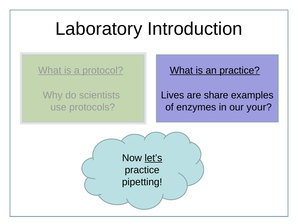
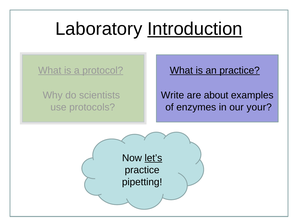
Introduction underline: none -> present (195, 29)
Lives: Lives -> Write (173, 95)
share: share -> about (216, 95)
